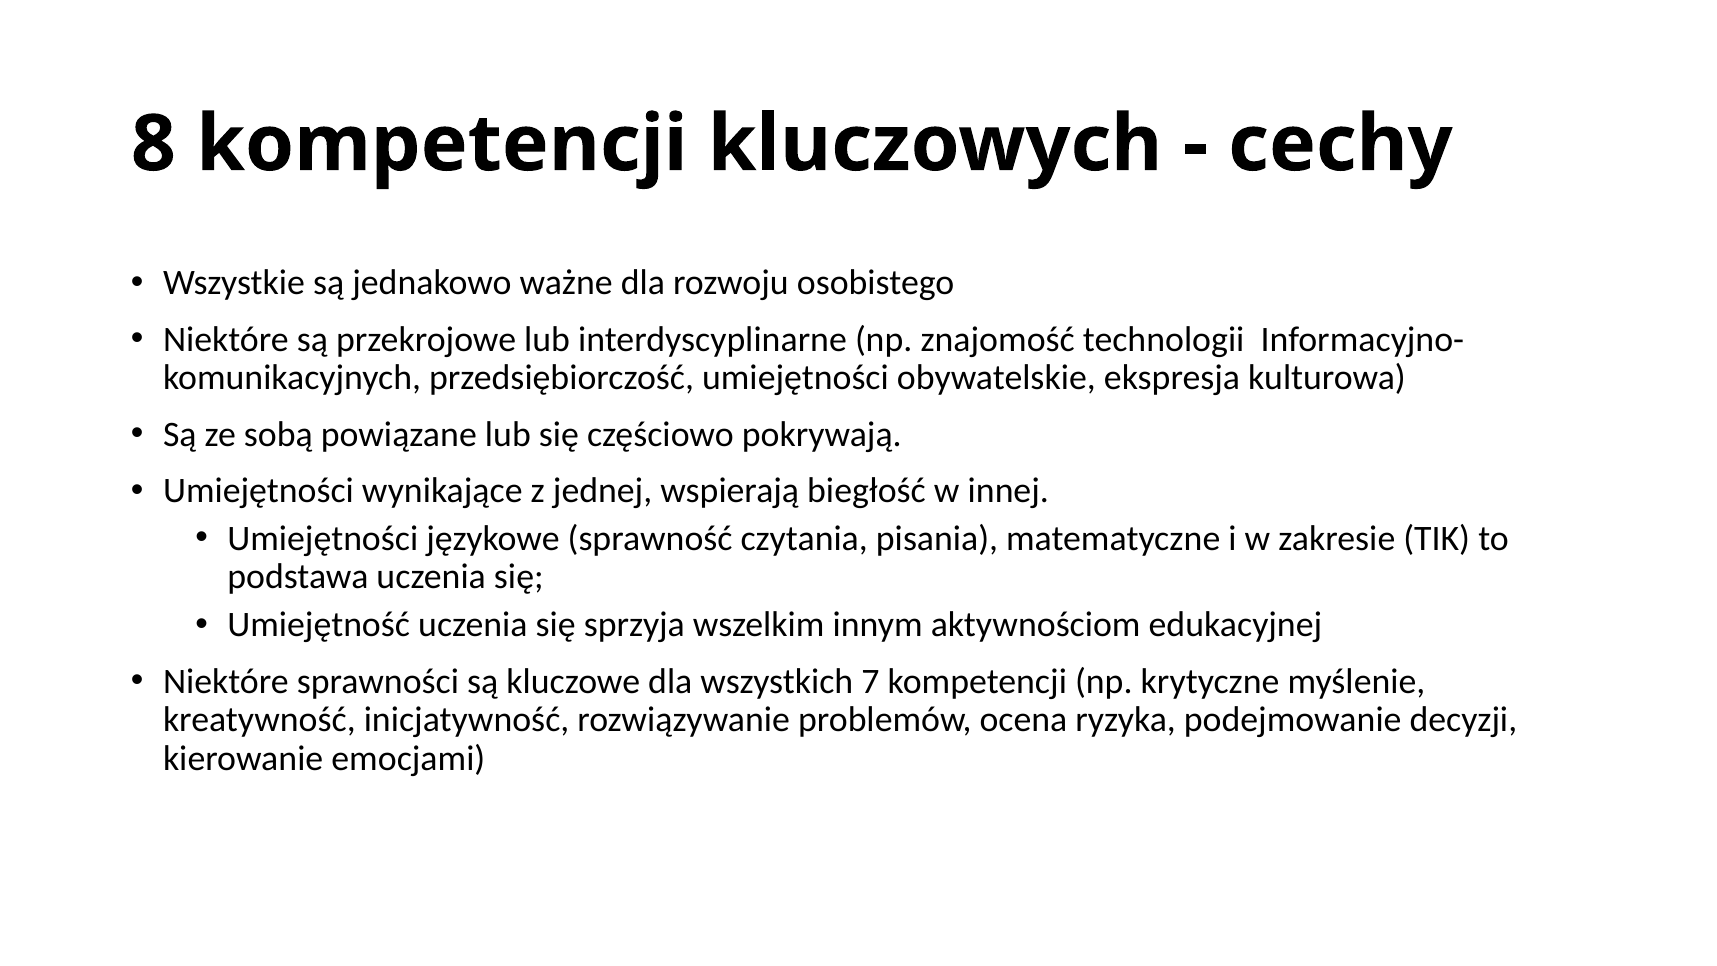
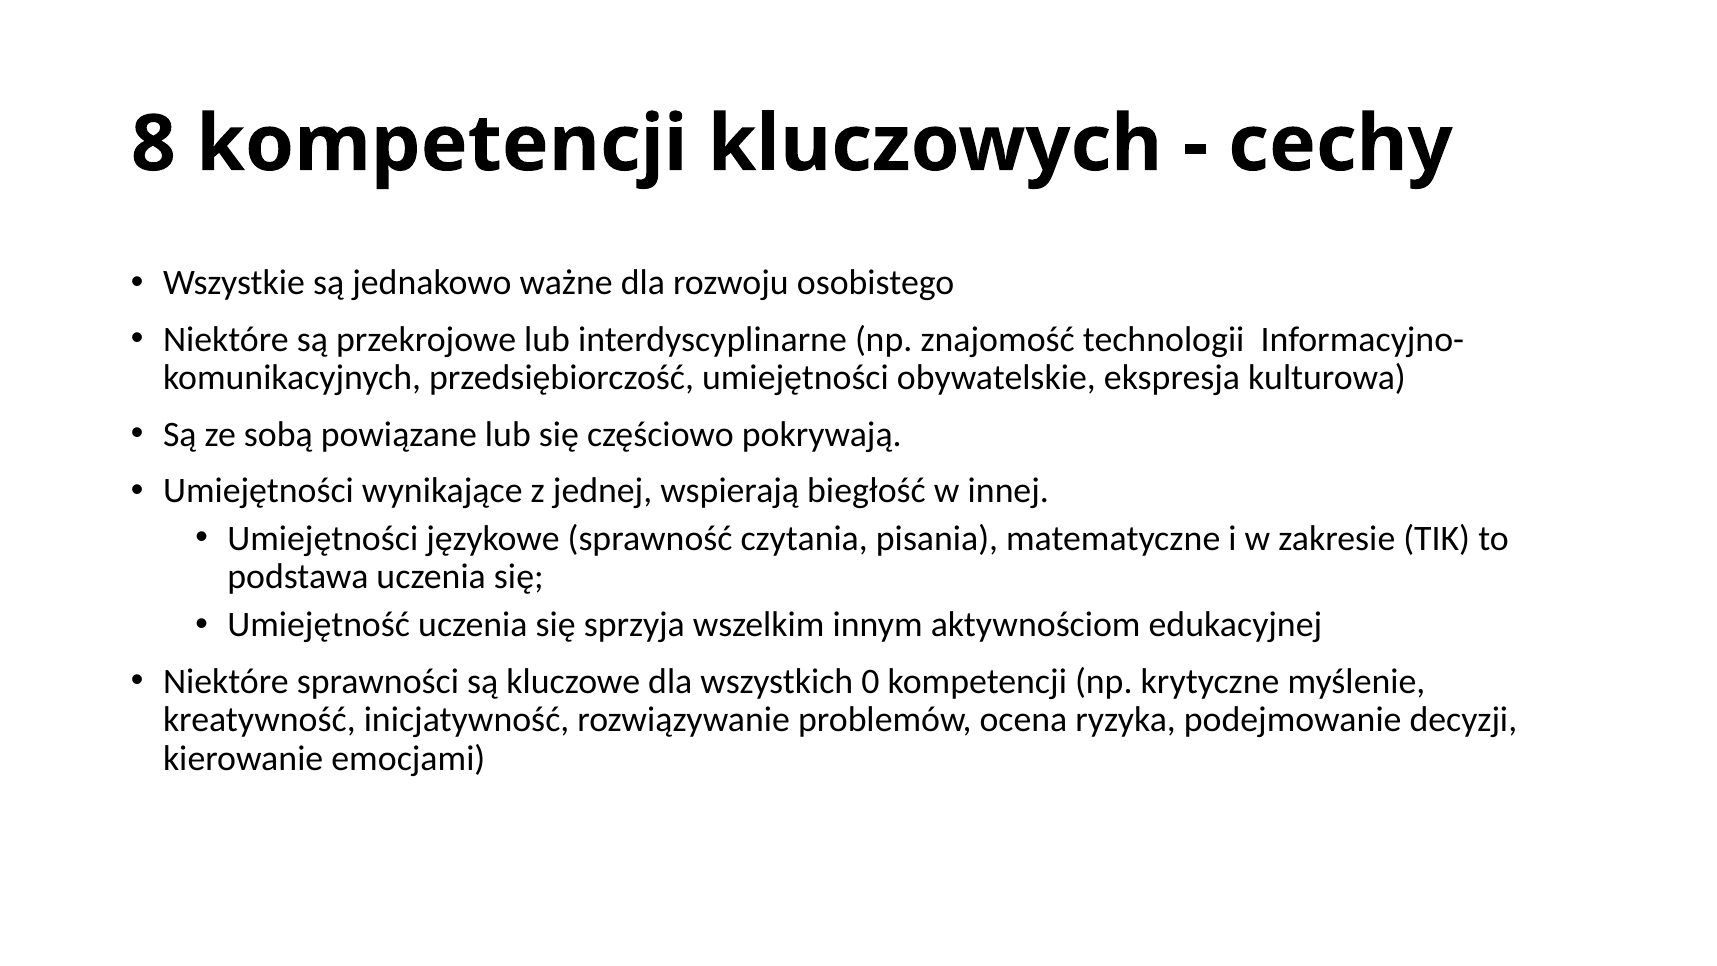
7: 7 -> 0 (870, 681)
